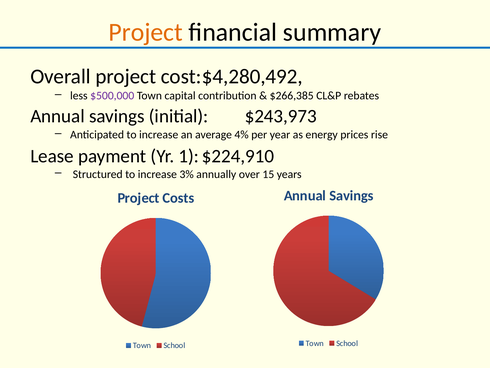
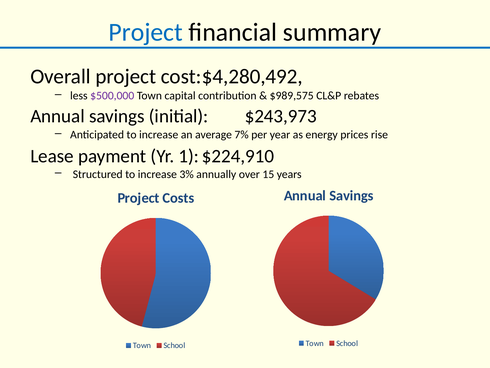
Project colour: orange -> blue (146, 32)
$266,385: $266,385 -> $989,575 (292, 96)
4%: 4% -> 7% (242, 135)
